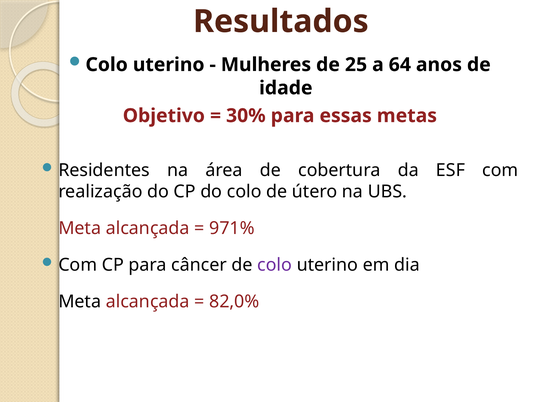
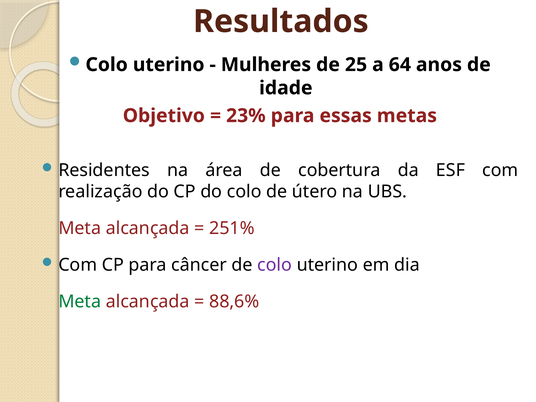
30%: 30% -> 23% (246, 116)
971%: 971% -> 251% (232, 228)
Meta colour: black -> green (80, 302)
82,0%: 82,0% -> 88,6% (234, 302)
